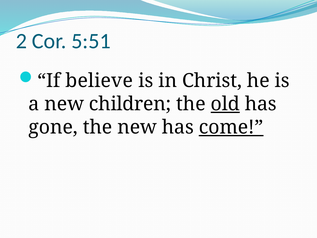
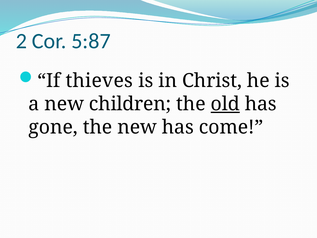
5:51: 5:51 -> 5:87 (91, 41)
believe: believe -> thieves (99, 81)
come underline: present -> none (231, 127)
